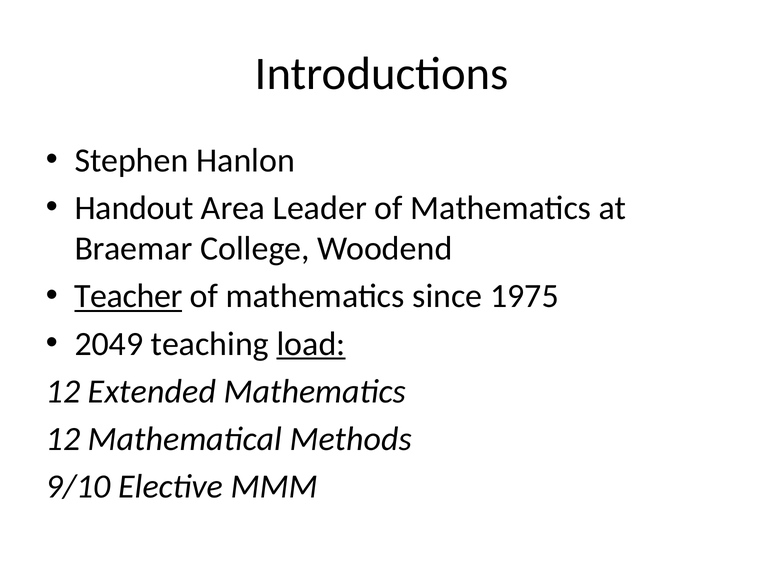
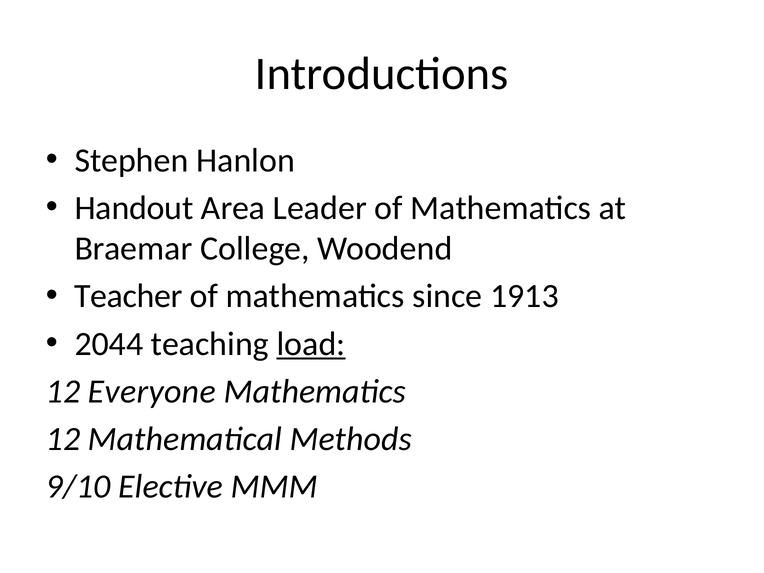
Teacher underline: present -> none (128, 296)
1975: 1975 -> 1913 (524, 296)
2049: 2049 -> 2044 (109, 344)
Extended: Extended -> Everyone (152, 391)
